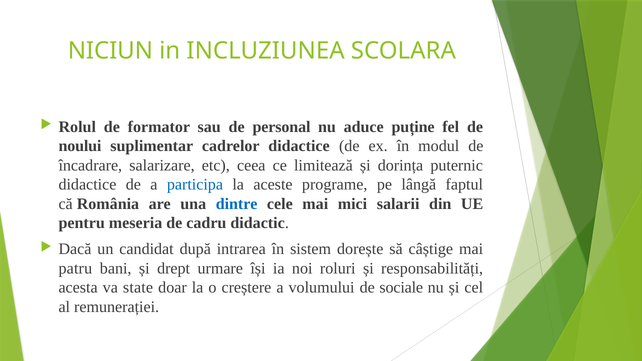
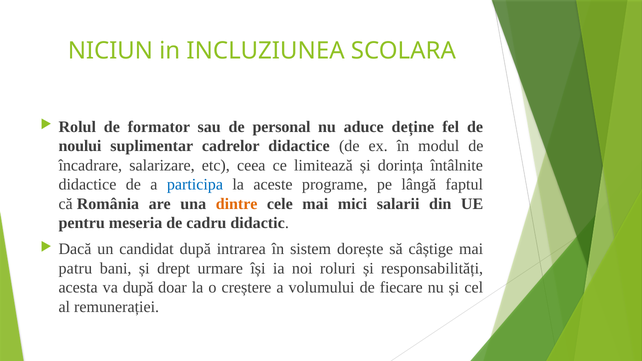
puține: puține -> deține (413, 127)
puternic: puternic -> întâlnite (457, 165)
dintre colour: blue -> orange (237, 204)
va state: state -> după (138, 288)
sociale: sociale -> fiecare (401, 288)
